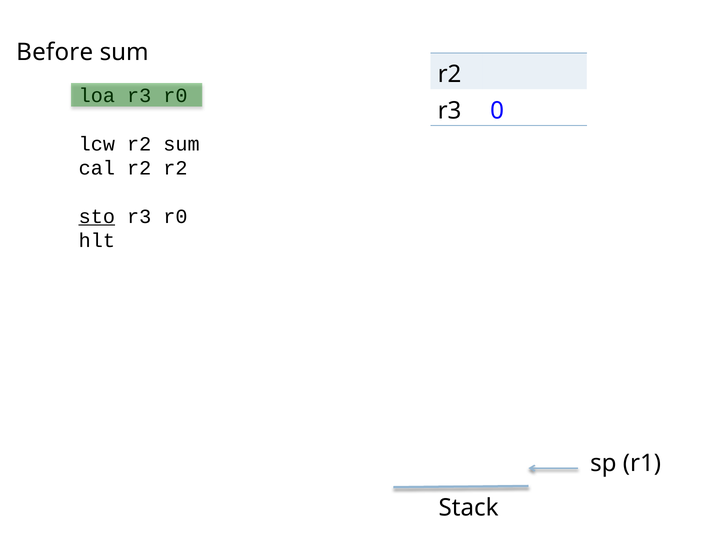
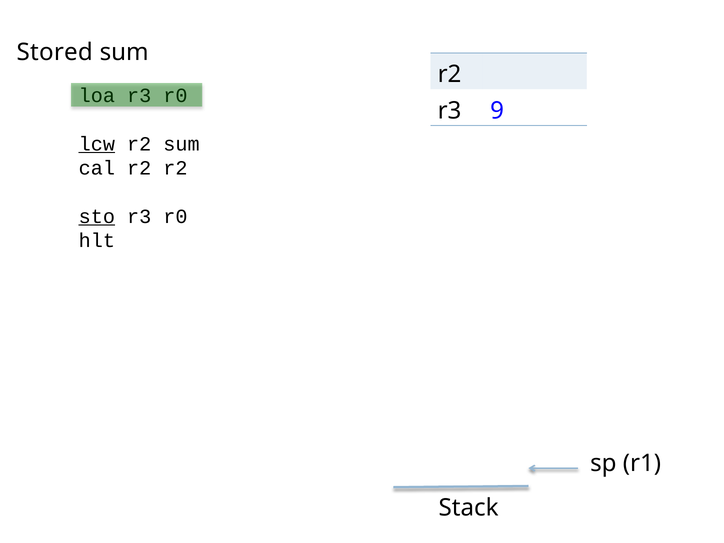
Before: Before -> Stored (55, 52)
0: 0 -> 9 (497, 111)
lcw underline: none -> present (97, 144)
